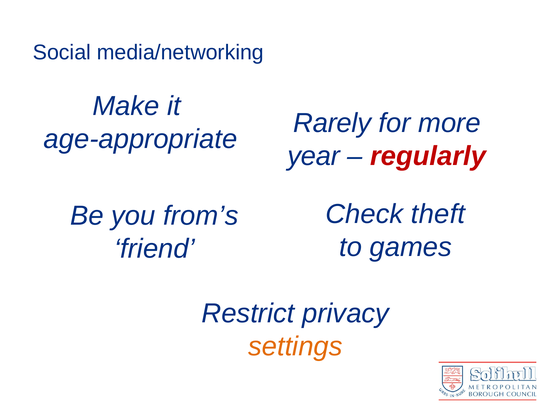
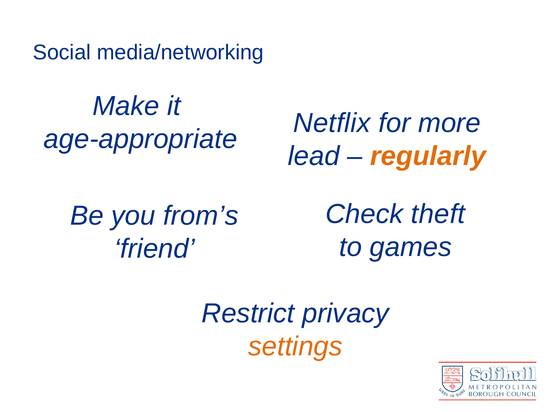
Rarely: Rarely -> Netflix (332, 123)
year: year -> lead (314, 156)
regularly colour: red -> orange (428, 156)
